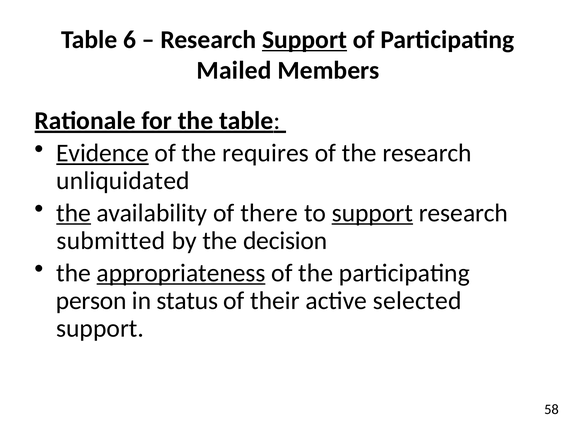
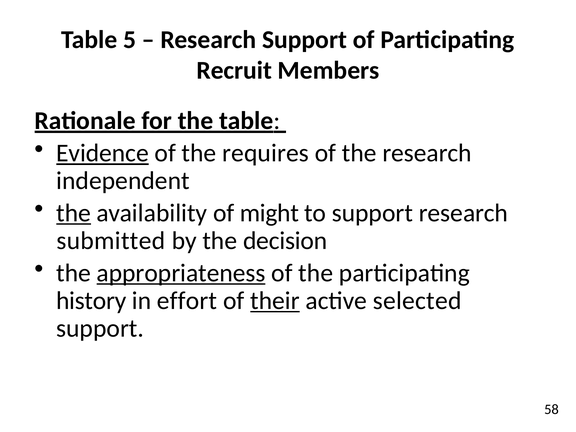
6: 6 -> 5 (130, 40)
Support underline: present -> none (305, 40)
Mailed: Mailed -> Recruit (234, 70)
unliquidated: unliquidated -> independent (123, 181)
there: there -> might (269, 213)
support underline: present -> none (372, 213)
person: person -> history (91, 301)
status: status -> effort (187, 301)
their underline: none -> present (275, 301)
